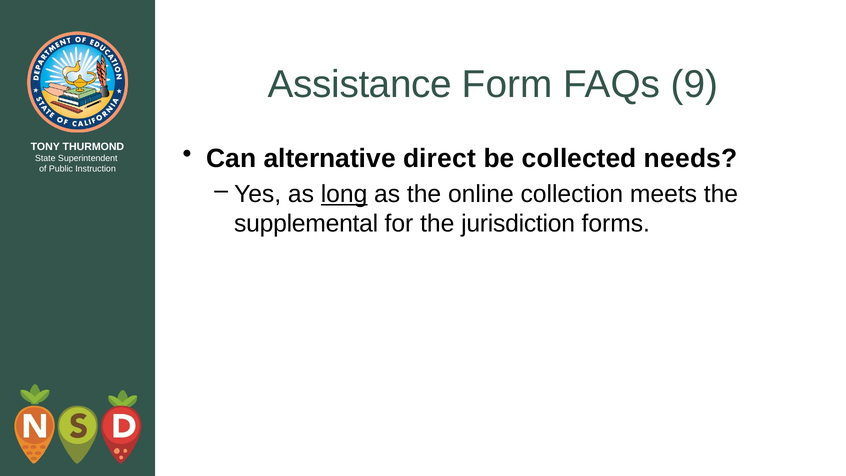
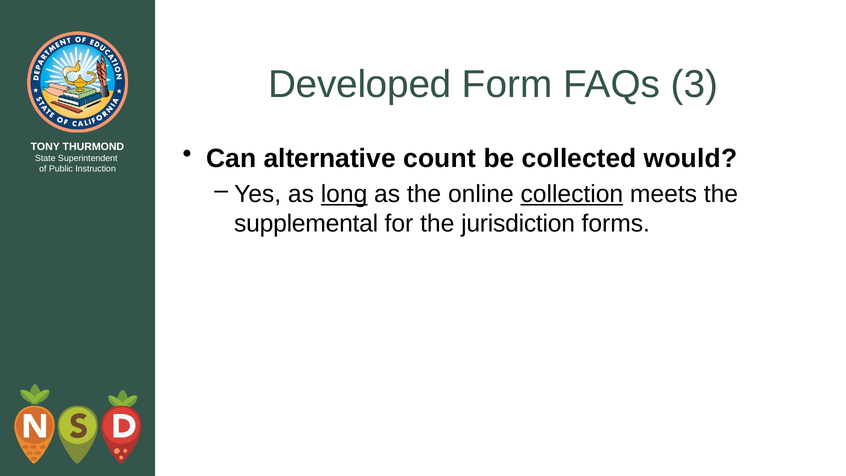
Assistance: Assistance -> Developed (360, 85)
9: 9 -> 3 (695, 85)
direct: direct -> count (440, 158)
needs: needs -> would (691, 158)
collection underline: none -> present (572, 194)
